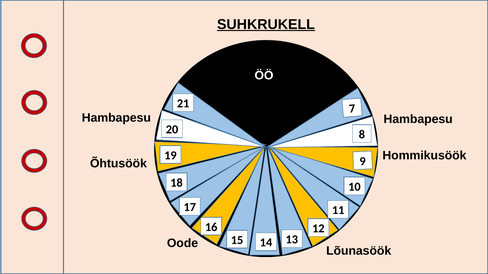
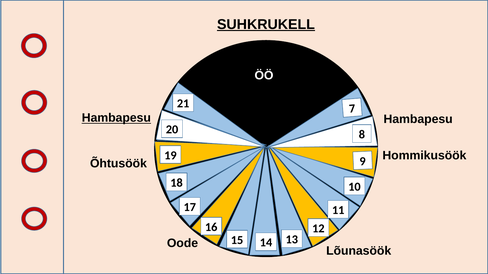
Hambapesu underline: none -> present (116, 118)
